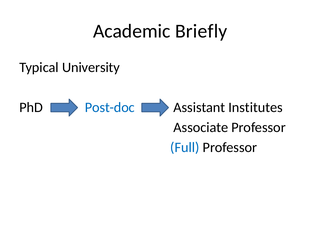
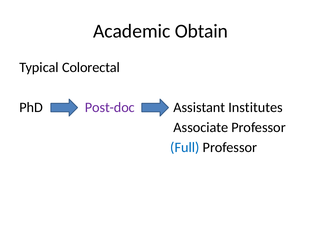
Briefly: Briefly -> Obtain (201, 31)
University: University -> Colorectal (91, 67)
Post-doc colour: blue -> purple (110, 107)
